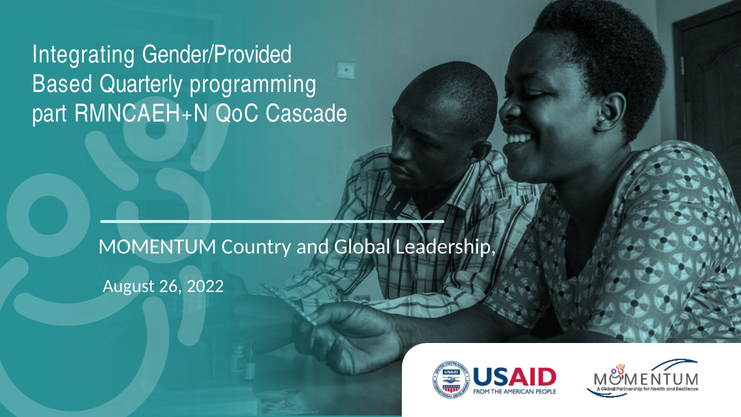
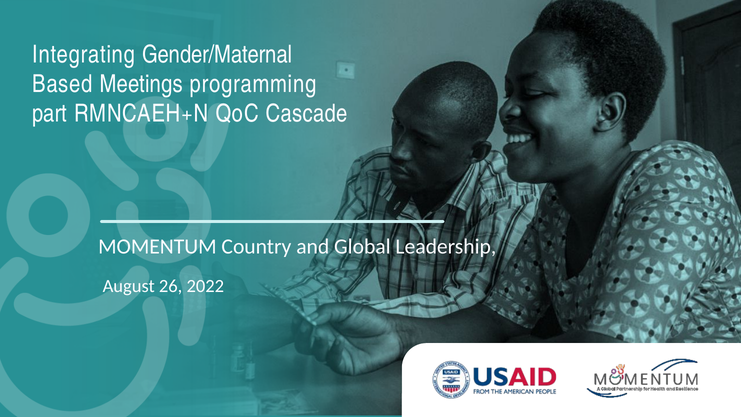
Gender/Provided: Gender/Provided -> Gender/Maternal (217, 54)
Quarterly: Quarterly -> Meetings (141, 84)
